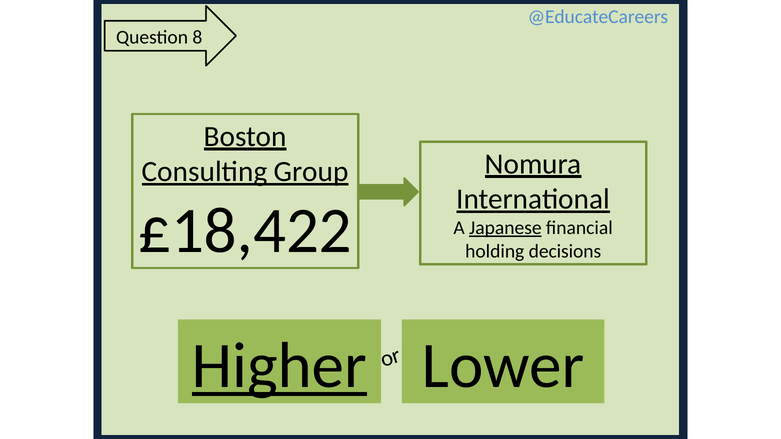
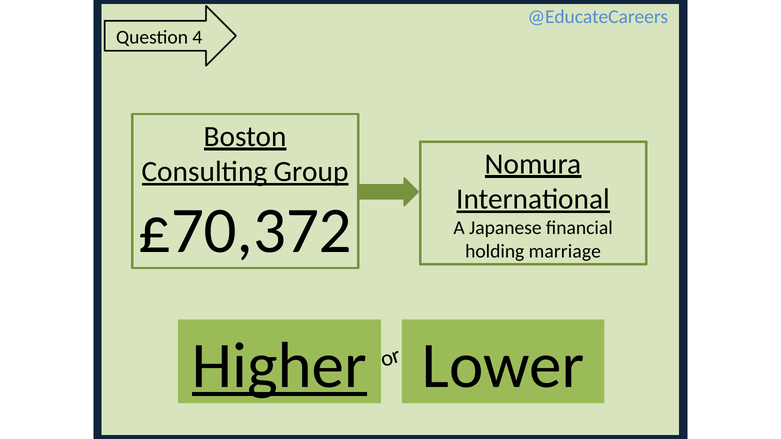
8: 8 -> 4 (197, 37)
£18,422: £18,422 -> £70,372 (245, 231)
Japanese underline: present -> none (505, 228)
decisions: decisions -> marriage (565, 251)
